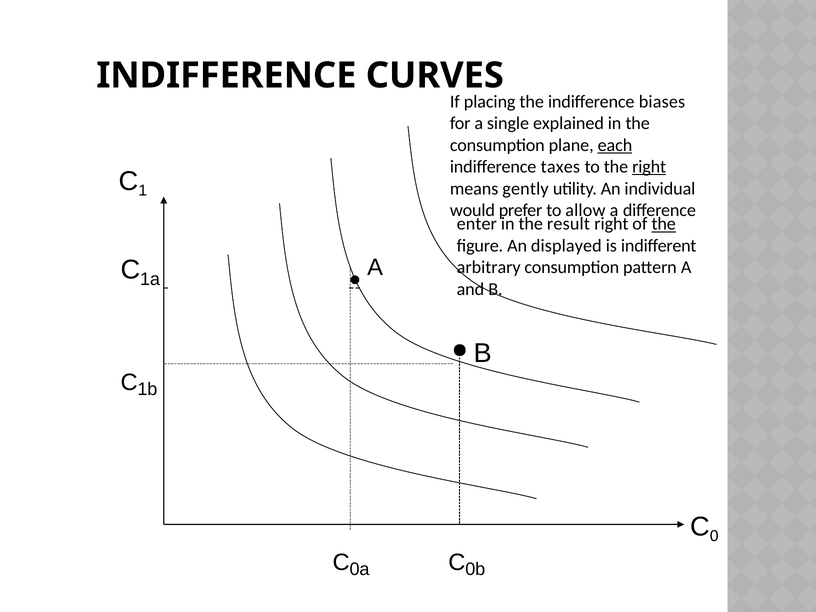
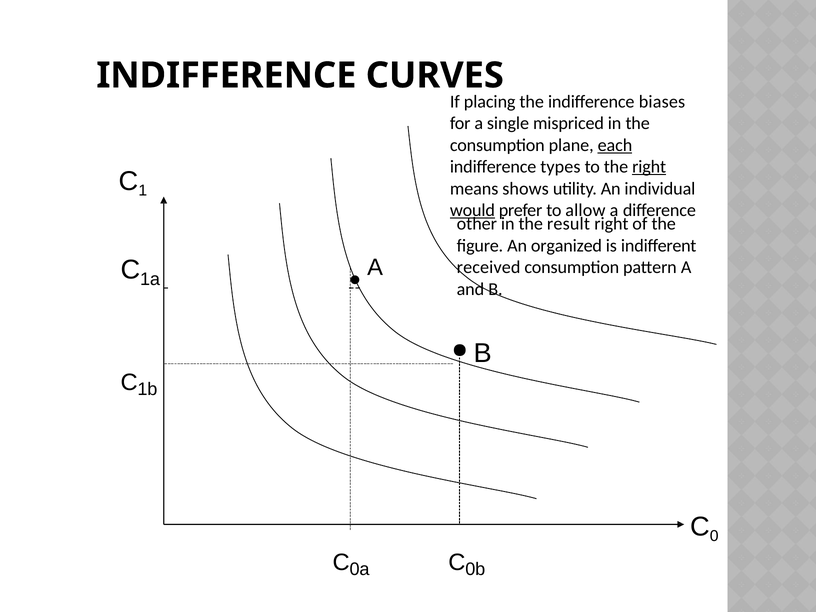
explained: explained -> mispriced (568, 123)
taxes: taxes -> types (560, 167)
gently: gently -> shows (526, 189)
would underline: none -> present (472, 210)
enter: enter -> other (477, 224)
the underline: present -> none (664, 224)
displayed: displayed -> organized (566, 246)
arbitrary: arbitrary -> received (489, 268)
